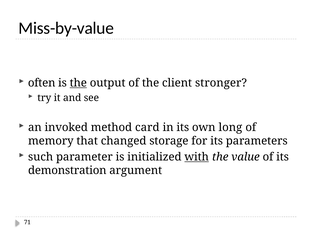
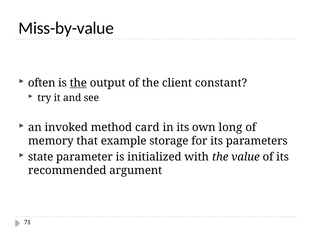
stronger: stronger -> constant (221, 83)
changed: changed -> example (124, 141)
such: such -> state (41, 157)
with underline: present -> none (197, 157)
demonstration: demonstration -> recommended (67, 170)
